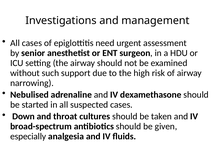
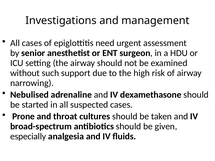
Down: Down -> Prone (24, 117)
